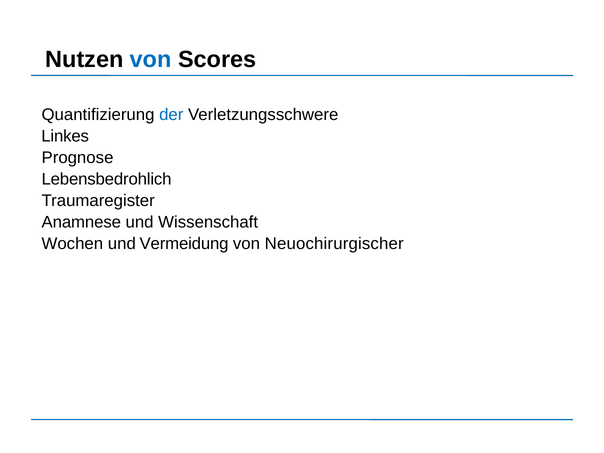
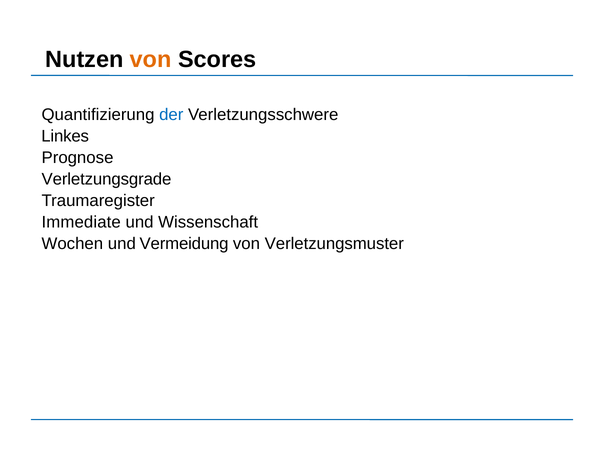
von colour: blue -> orange (151, 60)
Lebensbedrohlich: Lebensbedrohlich -> Verletzungsgrade (106, 179)
Anamnese: Anamnese -> Immediate (81, 222)
Neuochirurgischer: Neuochirurgischer -> Verletzungsmuster (334, 244)
